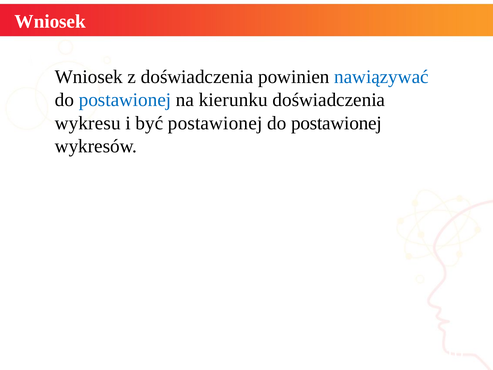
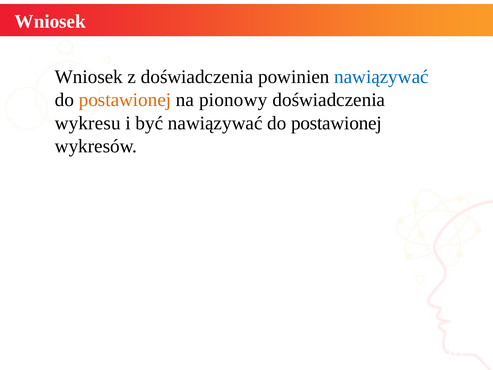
postawionej colour: blue -> orange (125, 100)
kierunku: kierunku -> pionowy (233, 100)
być postawionej: postawionej -> nawiązywać (215, 123)
